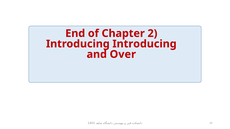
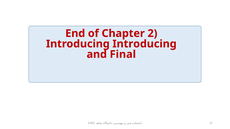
Over: Over -> Final (123, 54)
